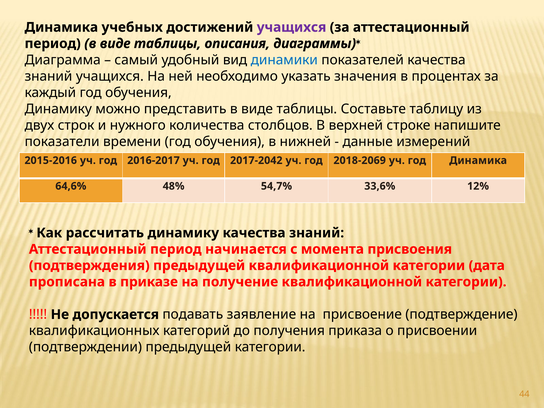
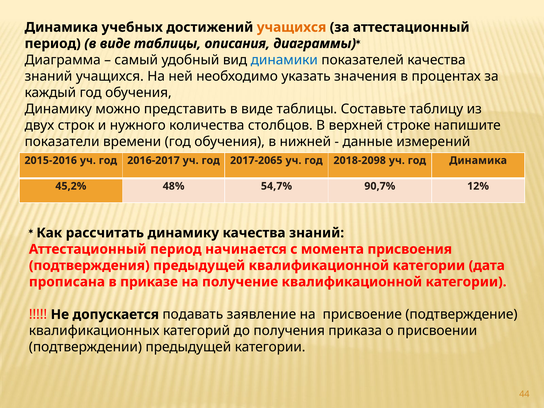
учащихся colour: purple -> orange (292, 27)
2017-2042: 2017-2042 -> 2017-2065 (256, 160)
2018-2069: 2018-2069 -> 2018-2098 (360, 160)
64,6%: 64,6% -> 45,2% (71, 186)
33,6%: 33,6% -> 90,7% (380, 186)
